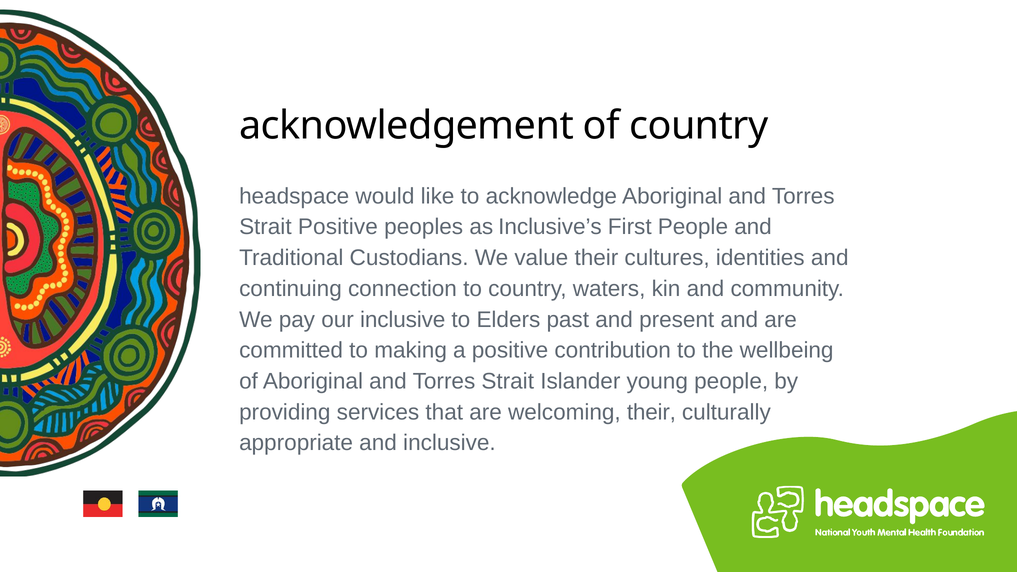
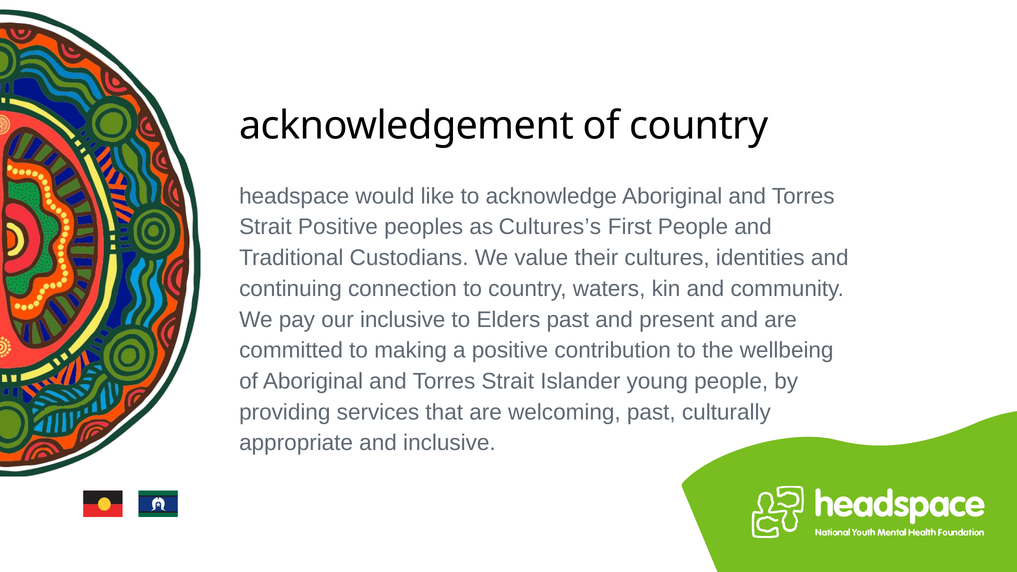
Inclusive’s: Inclusive’s -> Cultures’s (550, 227)
welcoming their: their -> past (651, 412)
